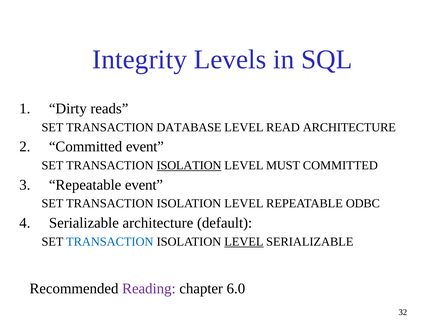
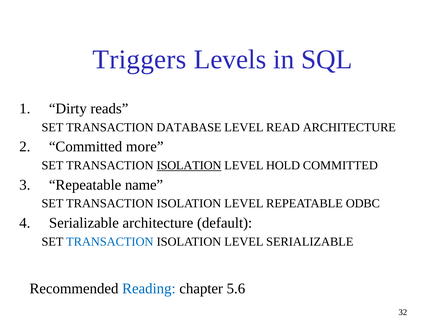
Integrity: Integrity -> Triggers (139, 59)
Committed event: event -> more (145, 147)
MUST: MUST -> HOLD (283, 165)
Repeatable event: event -> name (144, 185)
LEVEL underline: present -> none (244, 241)
Reading colour: purple -> blue (149, 289)
6.0: 6.0 -> 5.6 (236, 289)
